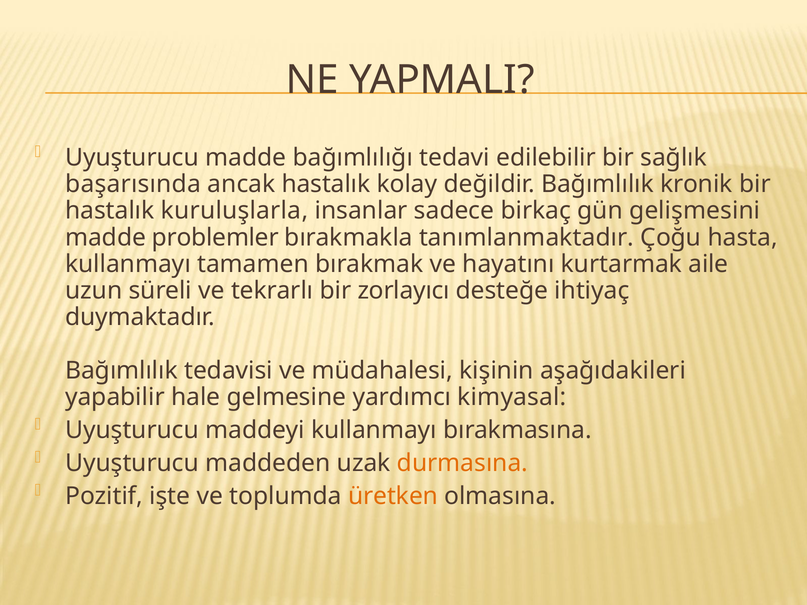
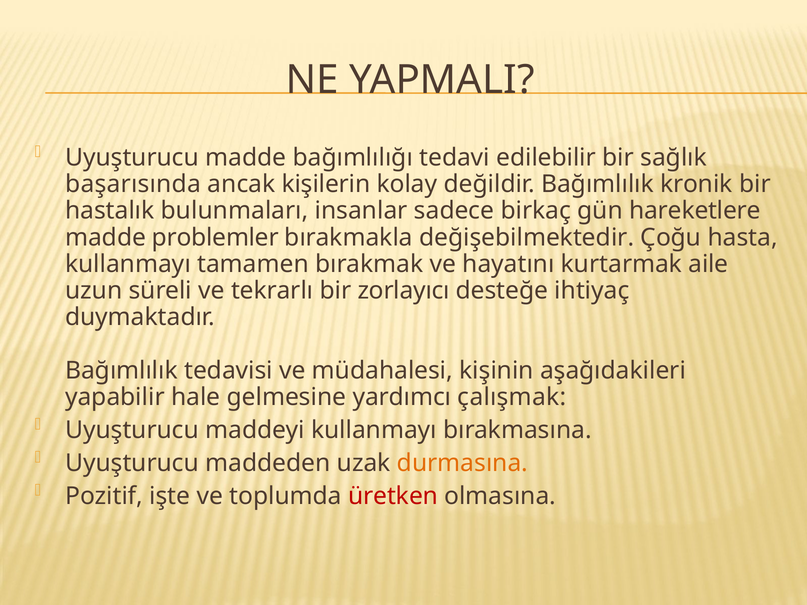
ancak hastalık: hastalık -> kişilerin (326, 184)
kuruluşlarla: kuruluşlarla -> bulunmaları (235, 211)
gelişmesini: gelişmesini -> hareketlere (695, 211)
tanımlanmaktadır: tanımlanmaktadır -> değişebilmektedir (527, 238)
kimyasal: kimyasal -> çalışmak (512, 397)
üretken colour: orange -> red (393, 496)
